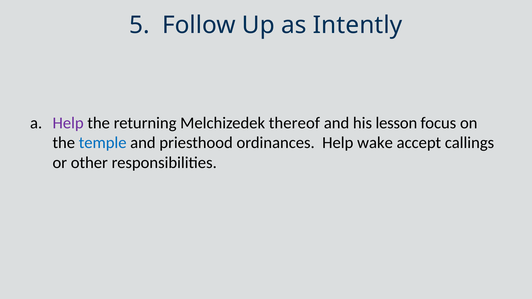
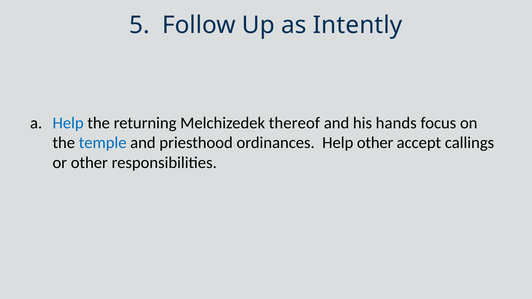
Help colour: purple -> blue (68, 123)
lesson: lesson -> hands (396, 123)
Help wake: wake -> other (375, 143)
